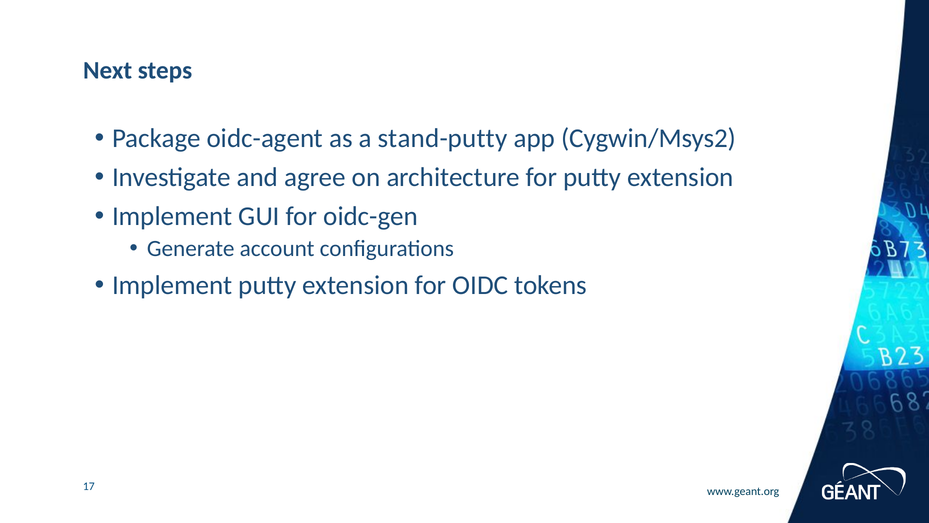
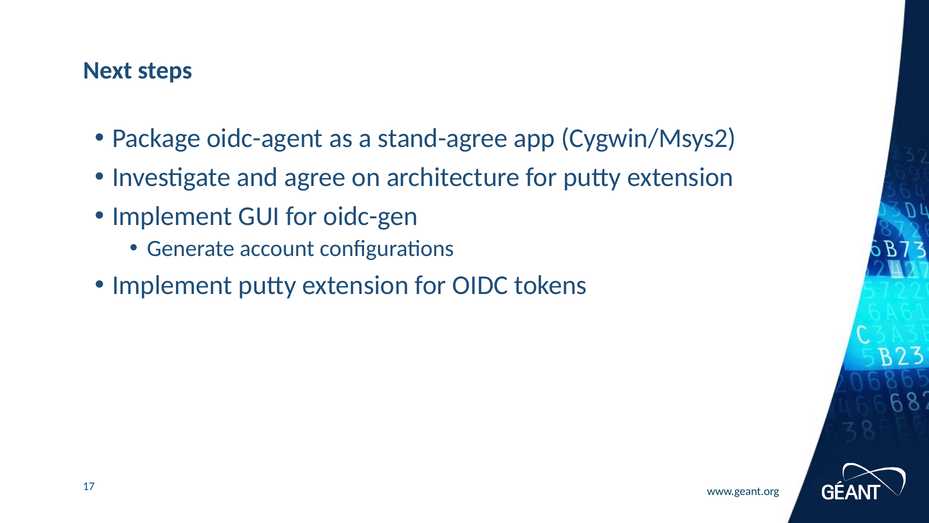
stand-putty: stand-putty -> stand-agree (443, 138)
